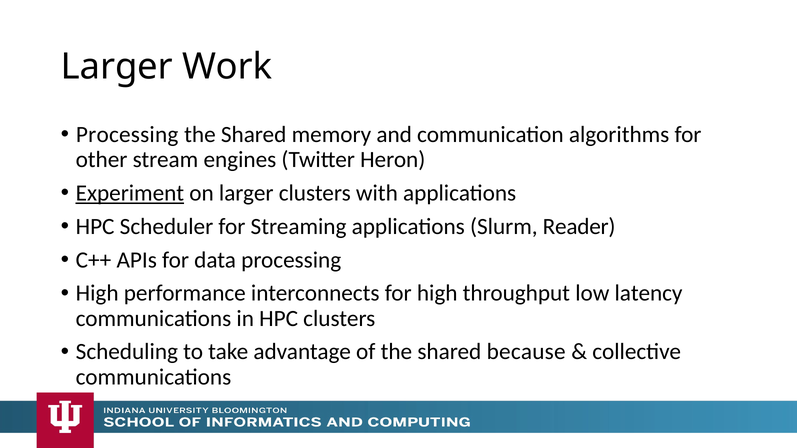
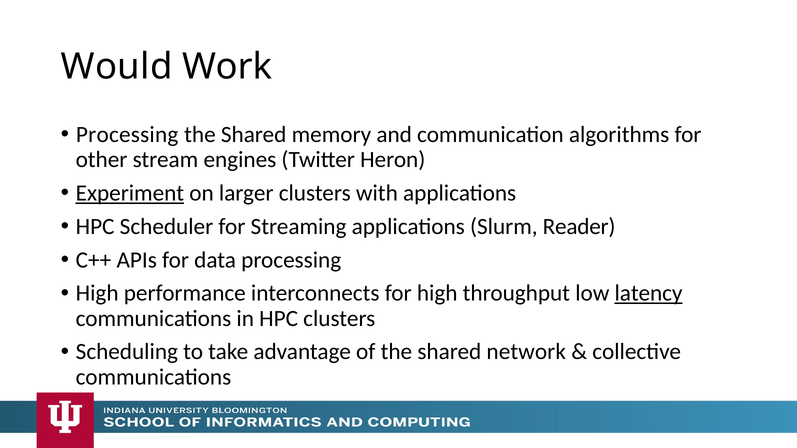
Larger: Larger -> Would (117, 67)
latency underline: none -> present (649, 294)
because: because -> network (526, 352)
